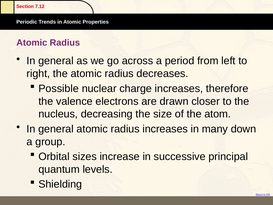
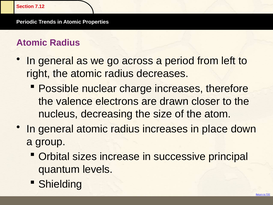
many: many -> place (215, 129)
